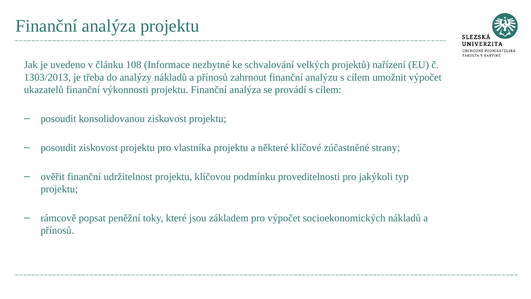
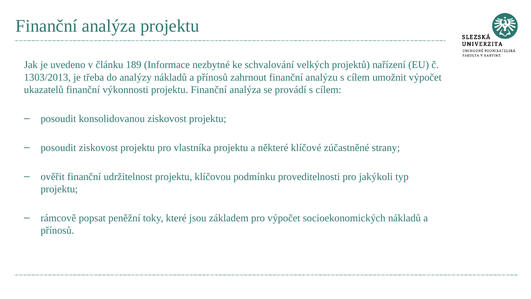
108: 108 -> 189 (134, 65)
